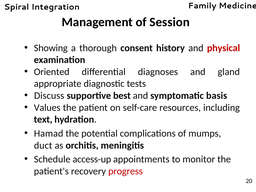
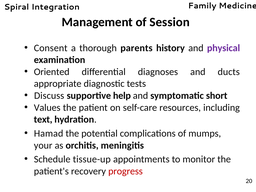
Showing: Showing -> Consent (51, 48)
consent: consent -> parents (136, 48)
physical colour: red -> purple (224, 48)
gland: gland -> ducts (229, 72)
best: best -> help (122, 96)
basis: basis -> short (217, 96)
duct: duct -> your (43, 145)
access-up: access-up -> tissue-up (92, 159)
